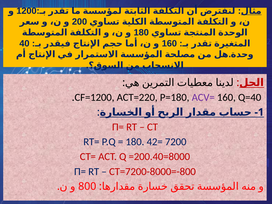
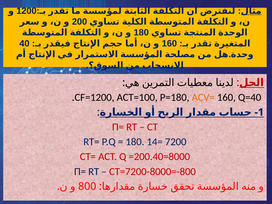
ACT=220: ACT=220 -> ACT=100 (137, 97)
ACV= colour: purple -> orange (203, 97)
42=: 42= -> 14= (155, 142)
